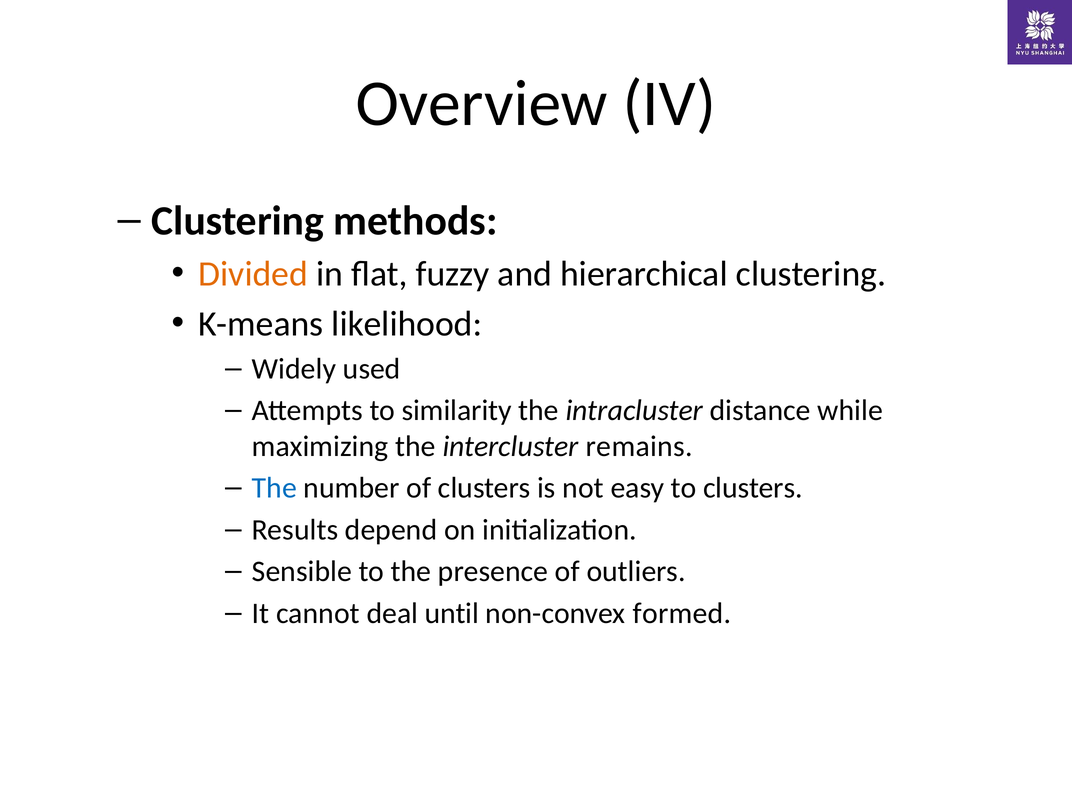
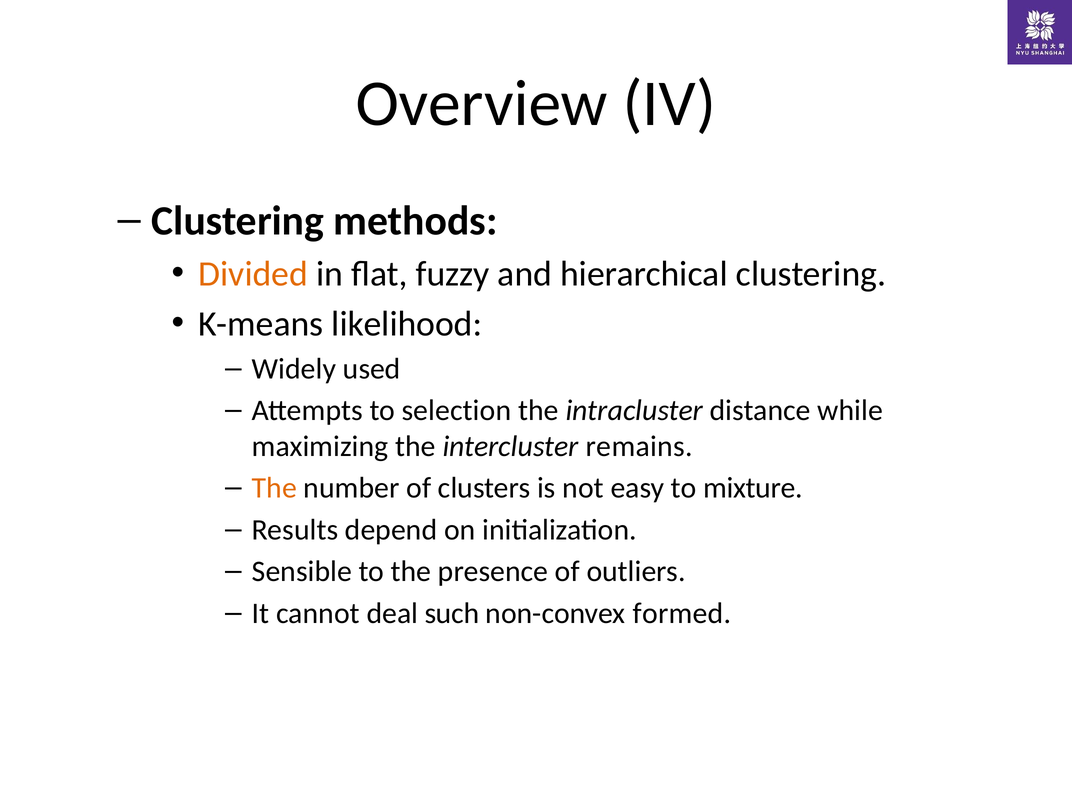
similarity: similarity -> selection (457, 411)
The colour: blue -> orange (274, 488)
to clusters: clusters -> mixture (753, 488)
until: until -> such (452, 613)
